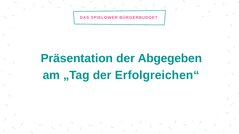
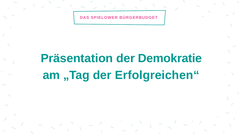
Abgegeben: Abgegeben -> Demokratie (170, 59)
